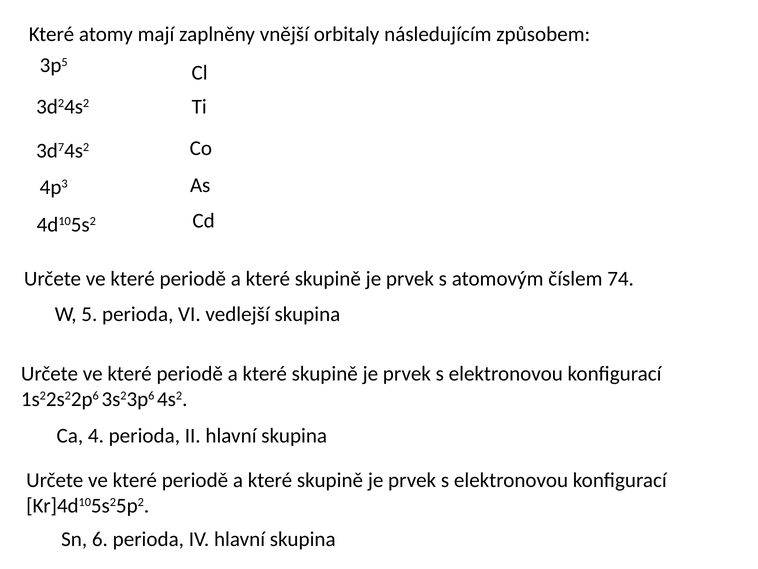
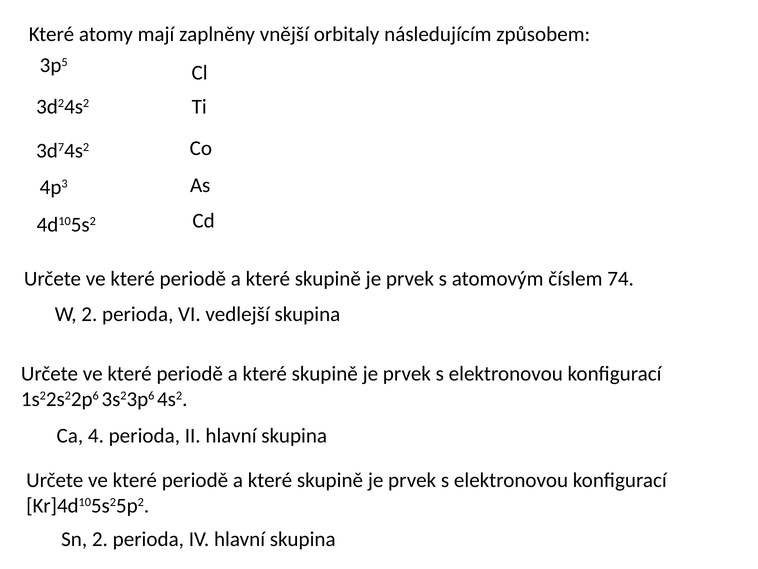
W 5: 5 -> 2 (89, 314)
Sn 6: 6 -> 2 (100, 539)
